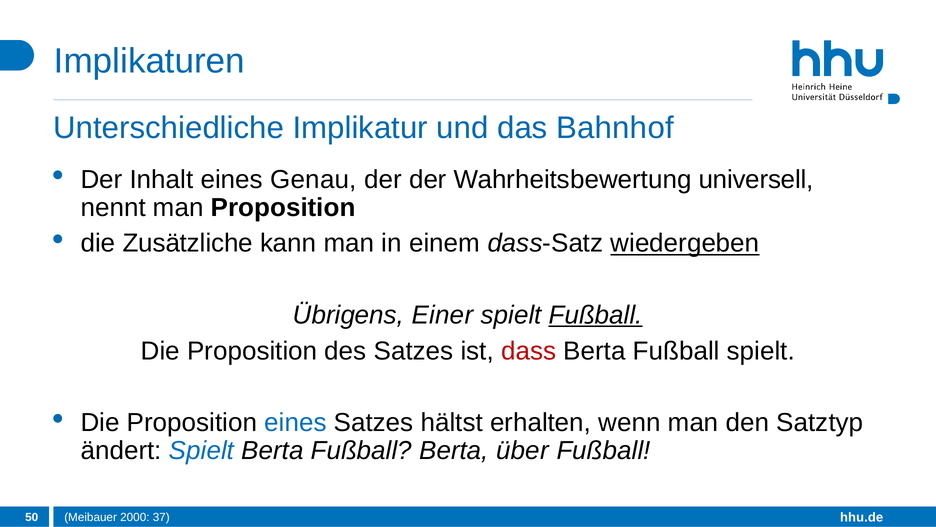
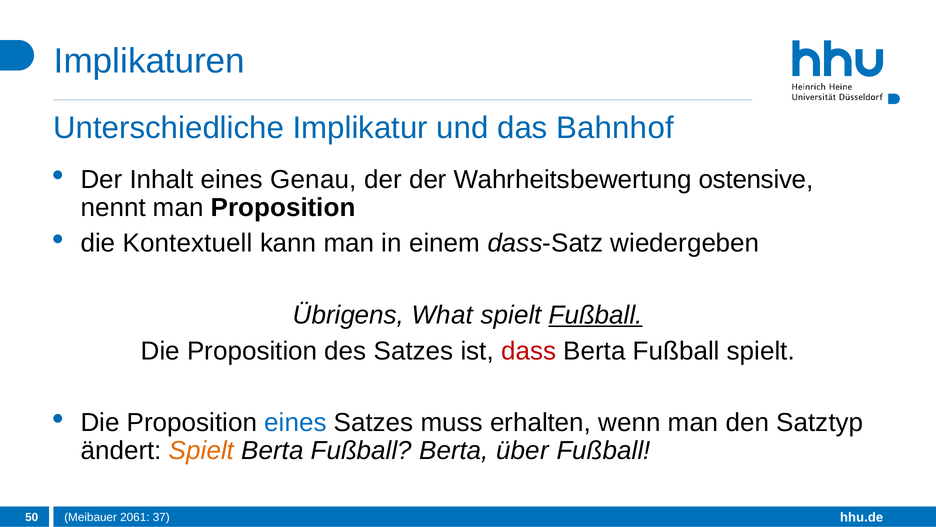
universell: universell -> ostensive (756, 179)
Zusätzliche: Zusätzliche -> Kontextuell (188, 243)
wiedergeben underline: present -> none (685, 243)
Einer: Einer -> What (442, 315)
hältst: hältst -> muss (452, 423)
Spielt colour: blue -> orange (202, 451)
2000: 2000 -> 2061 (135, 518)
